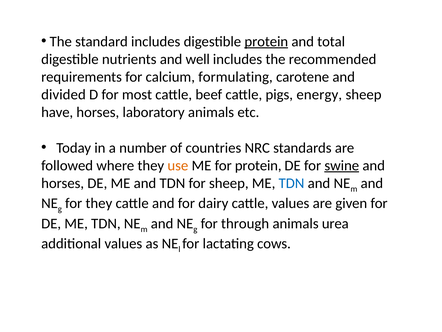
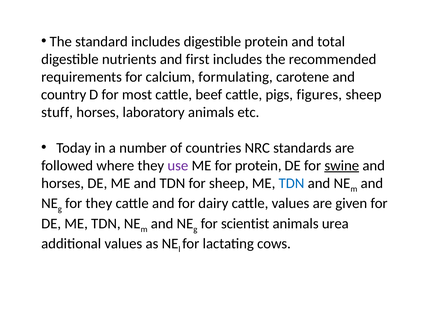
protein underline: present -> none (266, 41)
well: well -> first (198, 59)
divided: divided -> country (64, 95)
energy: energy -> figures (319, 95)
have: have -> stuff (57, 112)
use colour: orange -> purple (178, 165)
through: through -> scientist (245, 223)
